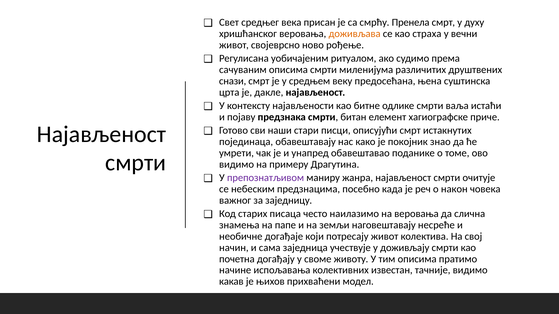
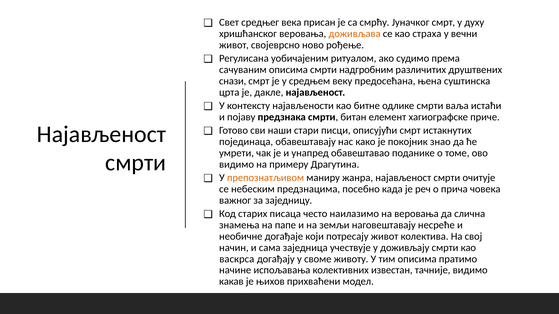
Пренела: Пренела -> Јуначког (411, 22)
миленијума: миленијума -> надгробним (366, 70)
препознатљивом colour: purple -> orange (266, 178)
након: након -> прича (454, 189)
почетна: почетна -> васкрса (237, 259)
